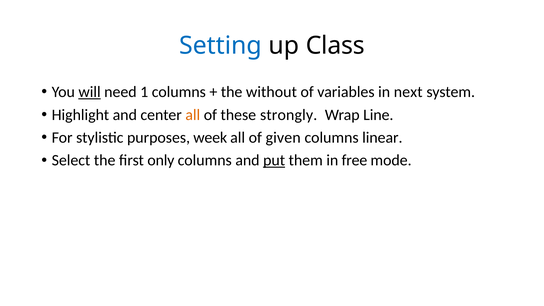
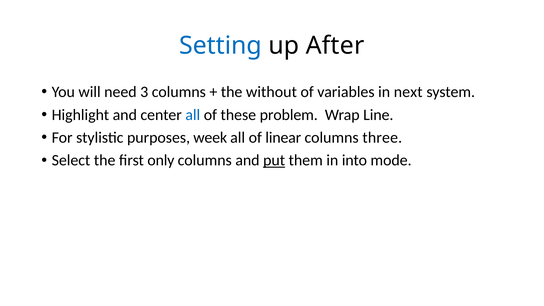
Class: Class -> After (335, 46)
will underline: present -> none (90, 92)
1: 1 -> 3 (144, 92)
all colour: orange -> blue (193, 115)
strongly: strongly -> problem (289, 115)
given: given -> linear (283, 138)
linear: linear -> three (382, 138)
free: free -> into (354, 160)
